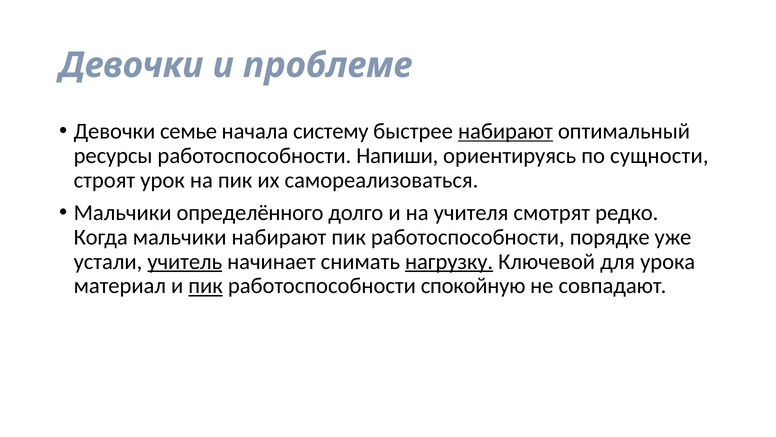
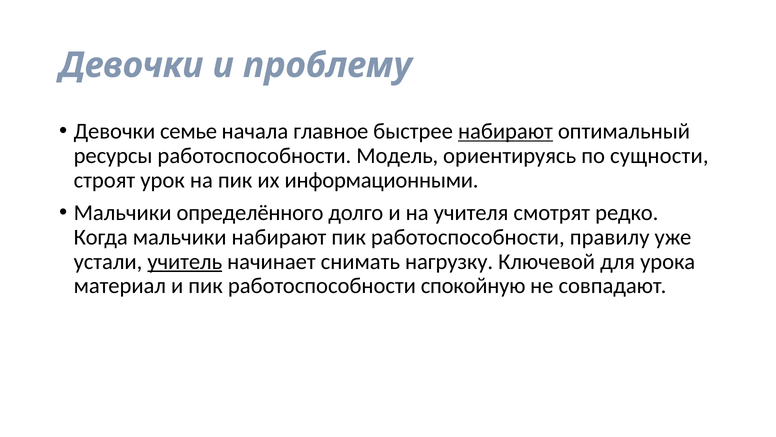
проблеме: проблеме -> проблему (328, 65)
систему: систему -> главное (331, 131)
Напиши: Напиши -> Модель (397, 156)
самореализоваться: самореализоваться -> информационными (382, 180)
порядке: порядке -> правилу (610, 237)
нагрузку underline: present -> none (449, 261)
пик underline: present -> none (206, 286)
